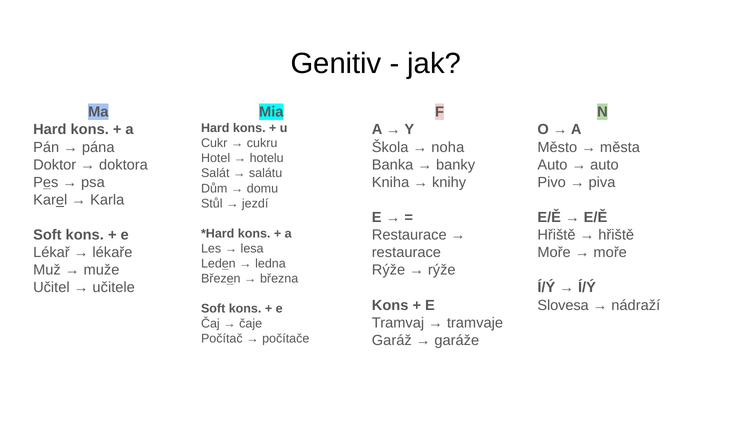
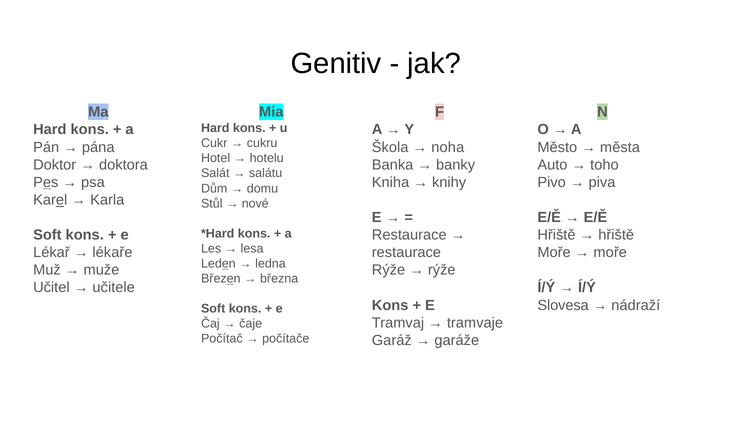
auto: auto -> toho (604, 165)
jezdí: jezdí -> nové (255, 203)
